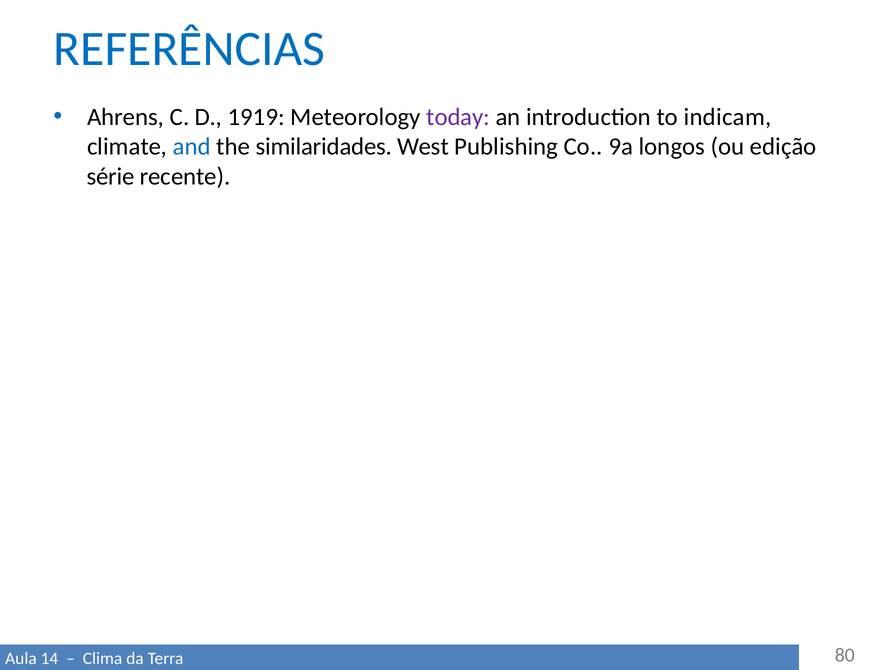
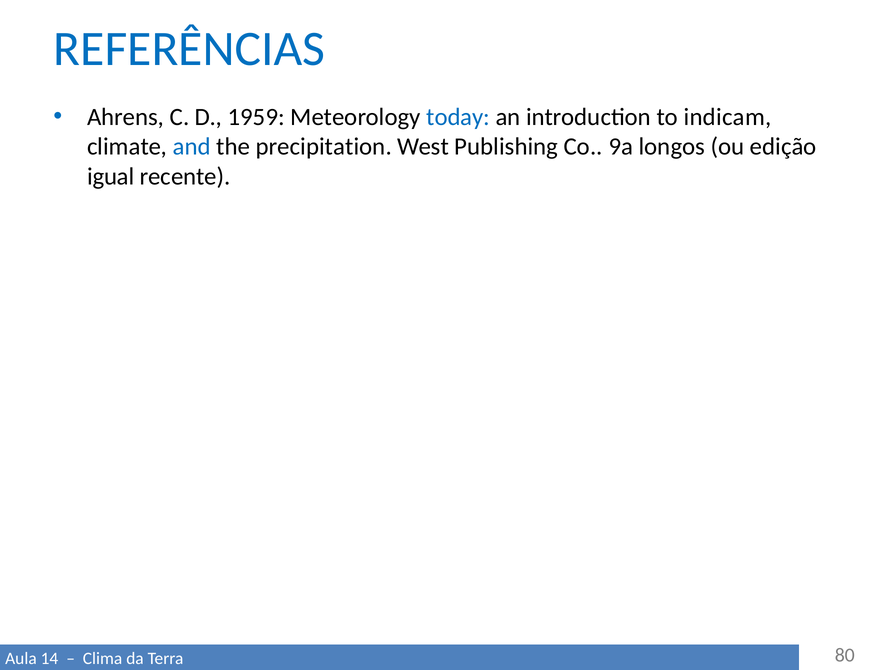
1919: 1919 -> 1959 (256, 117)
today colour: purple -> blue (458, 117)
similaridades: similaridades -> precipitation (324, 147)
série: série -> igual (111, 177)
